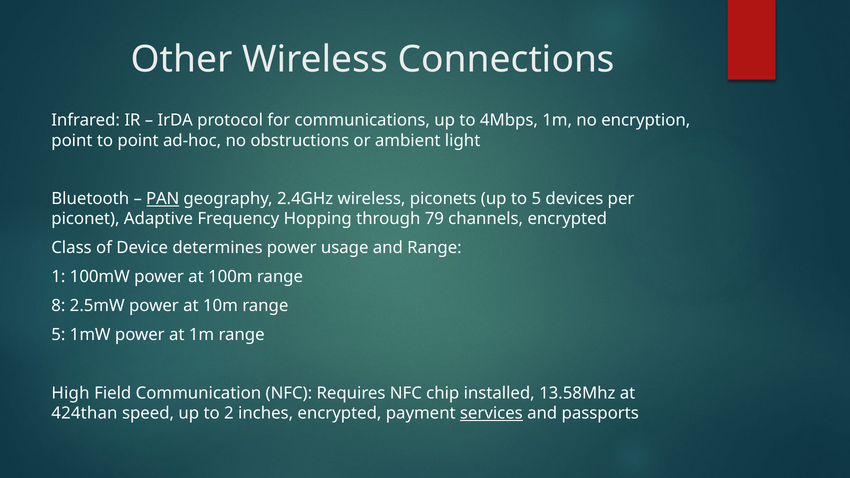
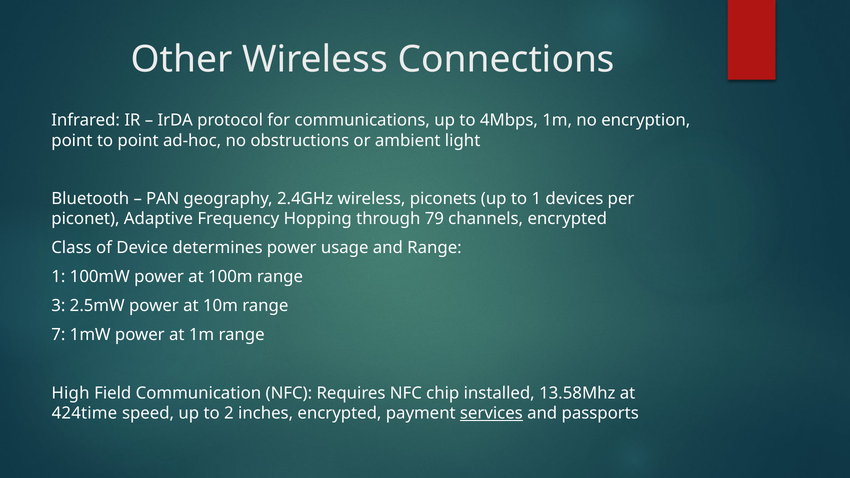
PAN underline: present -> none (163, 199)
to 5: 5 -> 1 (536, 199)
8: 8 -> 3 (58, 306)
5: 5 -> 7 (58, 335)
424than: 424than -> 424time (84, 413)
